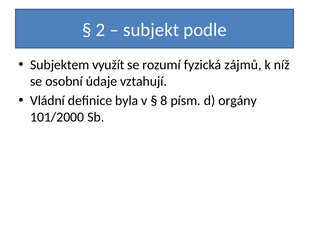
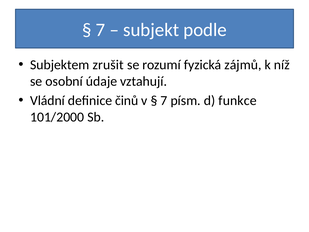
2: 2 -> 7 (100, 30)
využít: využít -> zrušit (108, 65)
byla: byla -> činů (127, 101)
8: 8 -> 7 (164, 101)
orgány: orgány -> funkce (238, 101)
